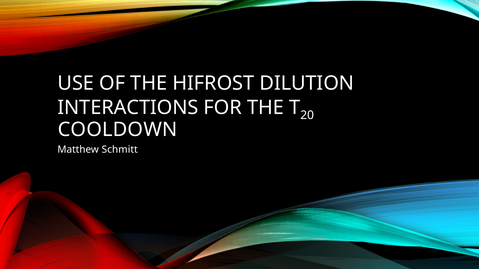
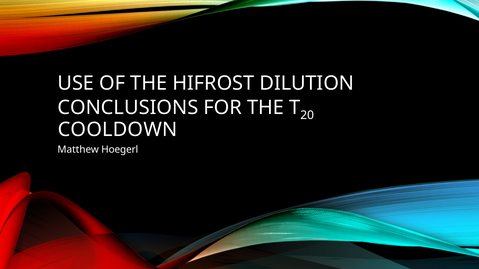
INTERACTIONS: INTERACTIONS -> CONCLUSIONS (128, 108)
Schmitt: Schmitt -> Hoegerl (120, 150)
